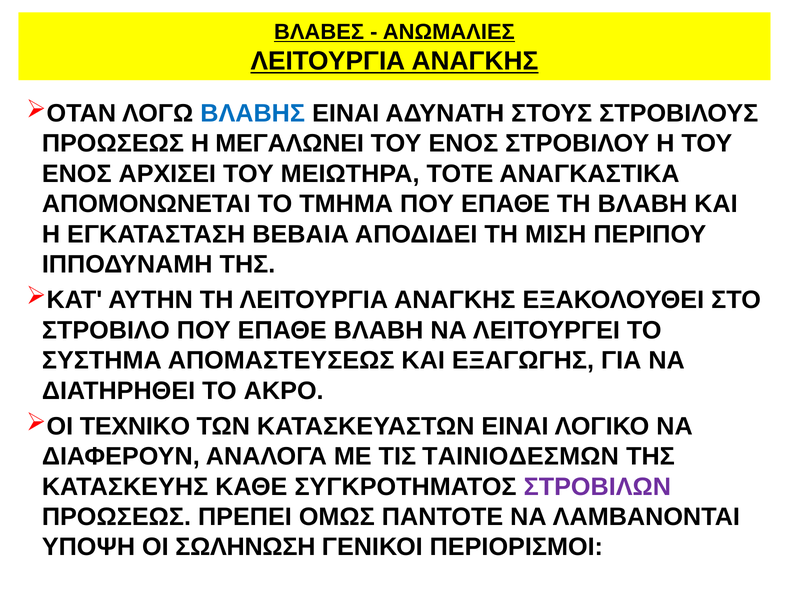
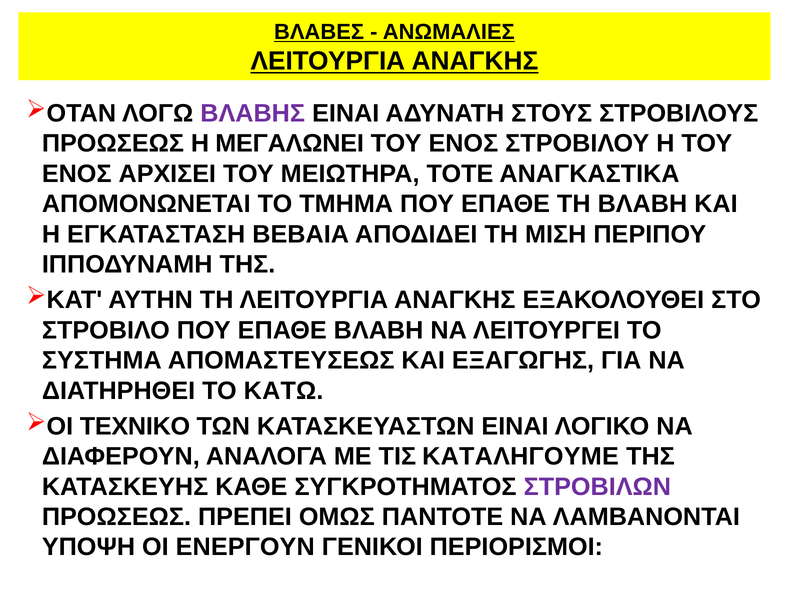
ΒΛΑΒΗΣ colour: blue -> purple (253, 113)
ΑΚΡΟ: ΑΚΡΟ -> ΚΑΤΩ (284, 391)
ΤΑΙΝΙΟΔΕΣΜΩΝ: ΤΑΙΝΙΟΔΕΣΜΩΝ -> ΚΑΤΑΛΗΓΟΥΜΕ (521, 456)
ΣΩΛΗΝΩΣΗ: ΣΩΛΗΝΩΣΗ -> ΕΝΕΡΓΟΥΝ (245, 547)
